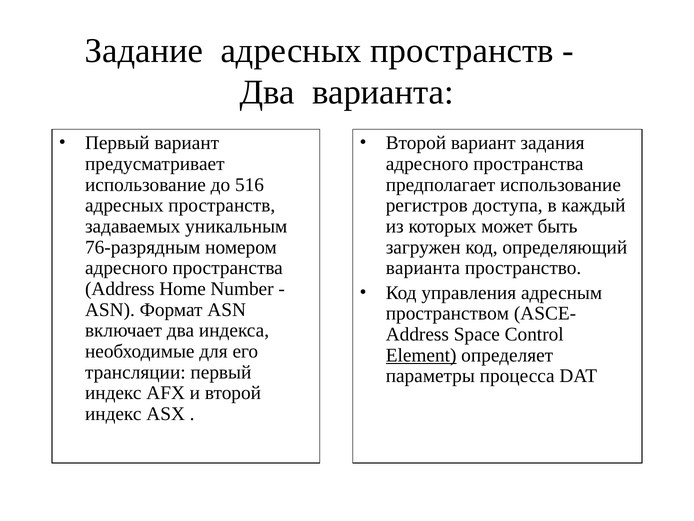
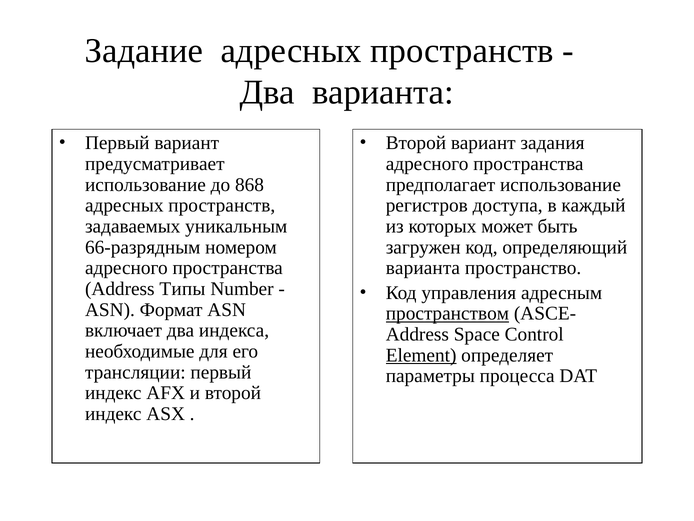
516: 516 -> 868 (249, 184)
76-разрядным: 76-разрядным -> 66-разрядным (143, 247)
Home: Home -> Типы (182, 289)
пространством underline: none -> present (447, 313)
